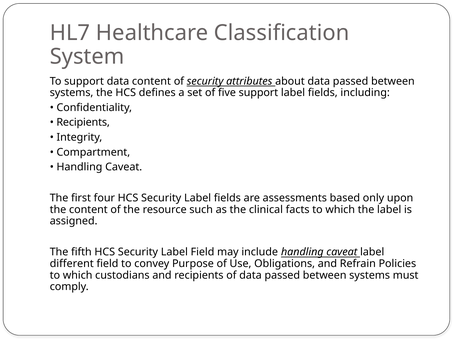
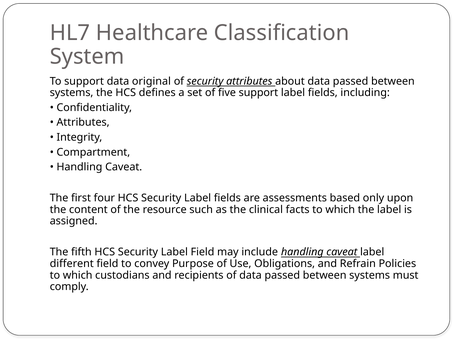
data content: content -> original (151, 81)
Recipients: Recipients -> Attributes (83, 122)
